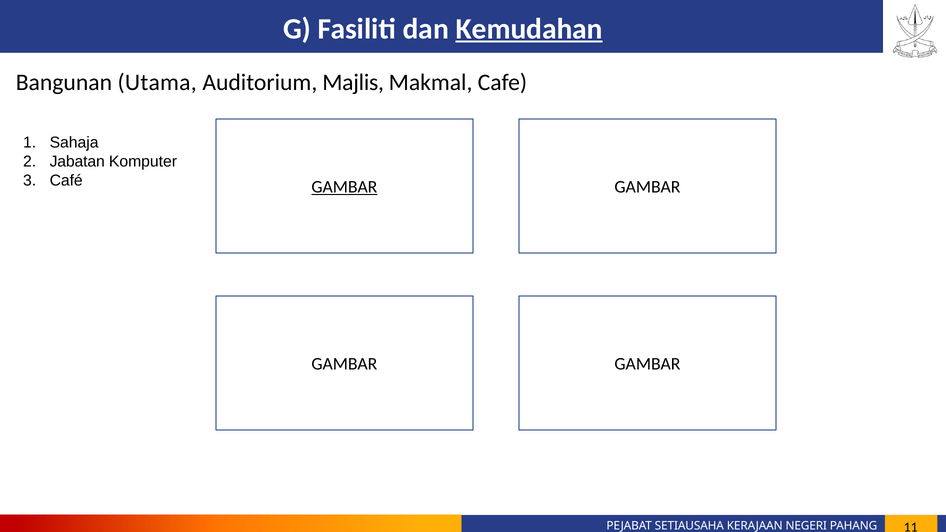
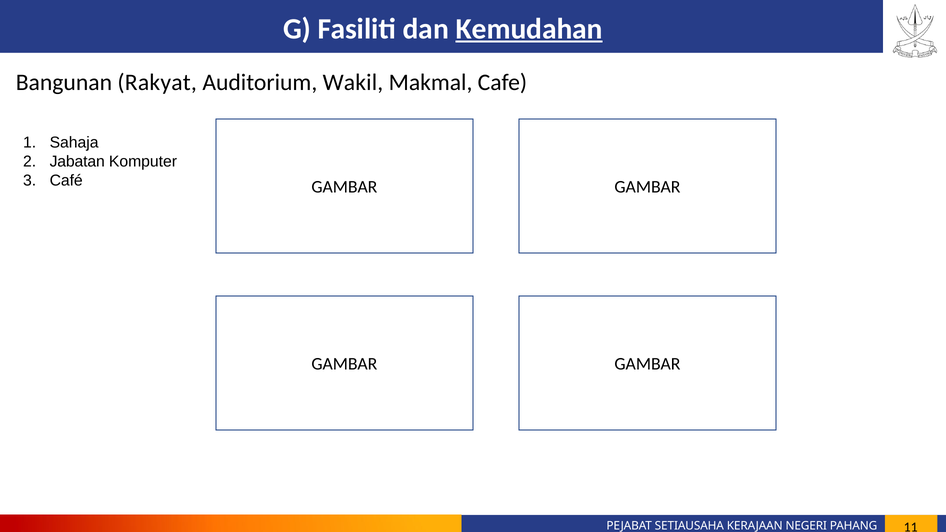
Utama: Utama -> Rakyat (157, 83)
Majlis: Majlis -> Wakil (353, 83)
GAMBAR underline: present -> none (344, 187)
